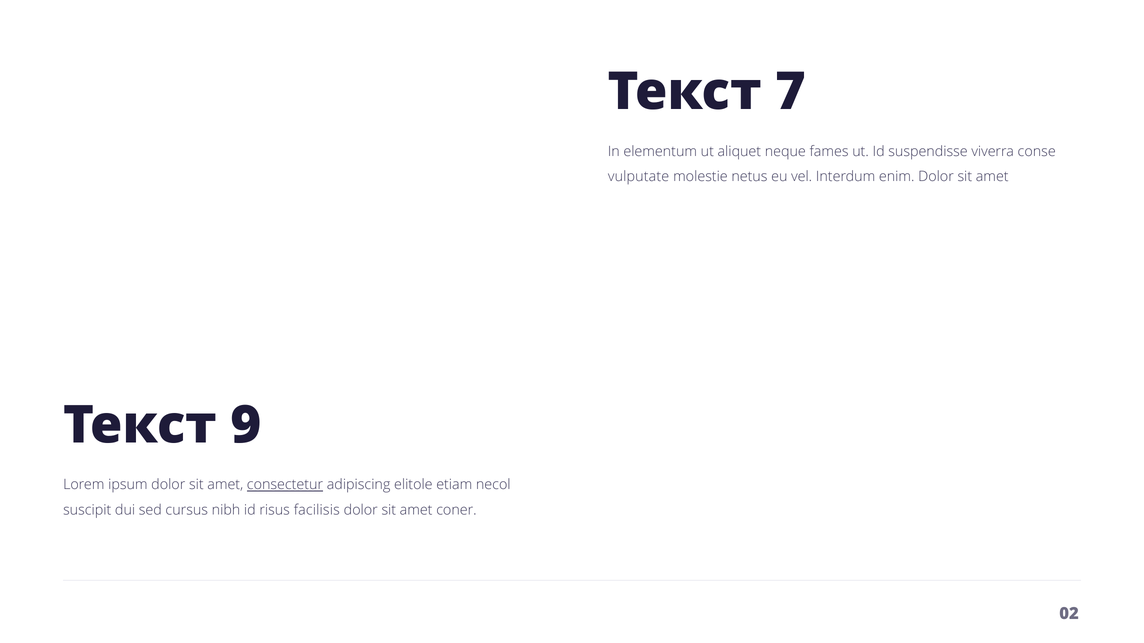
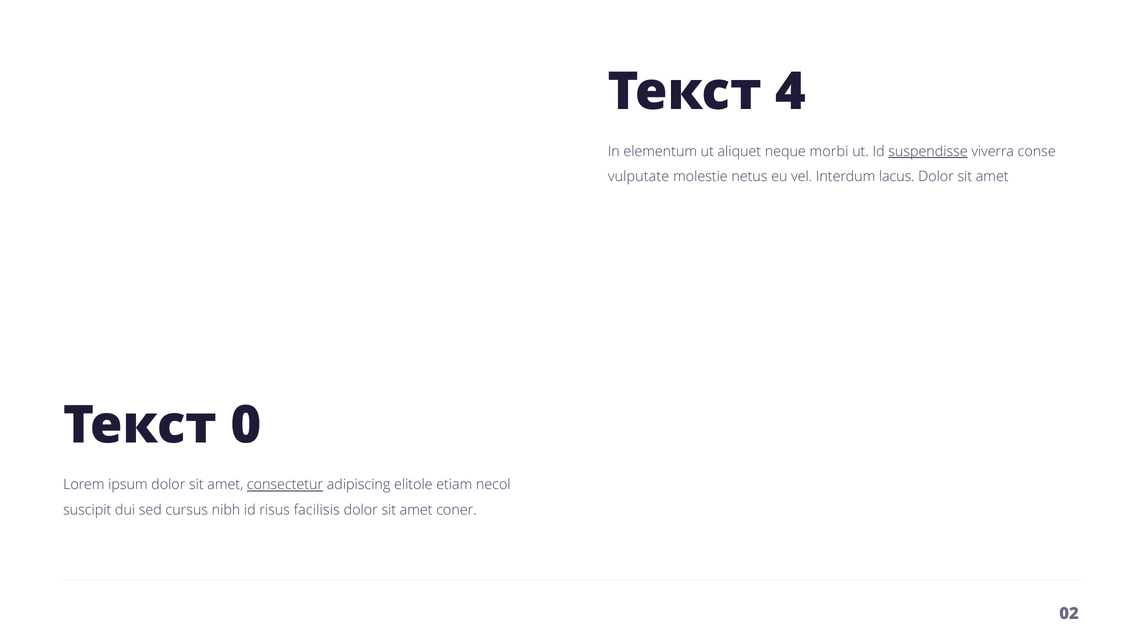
7: 7 -> 4 (791, 92)
fames: fames -> morbi (829, 151)
suspendisse underline: none -> present (928, 151)
enim: enim -> lacus (897, 177)
9: 9 -> 0 (246, 426)
